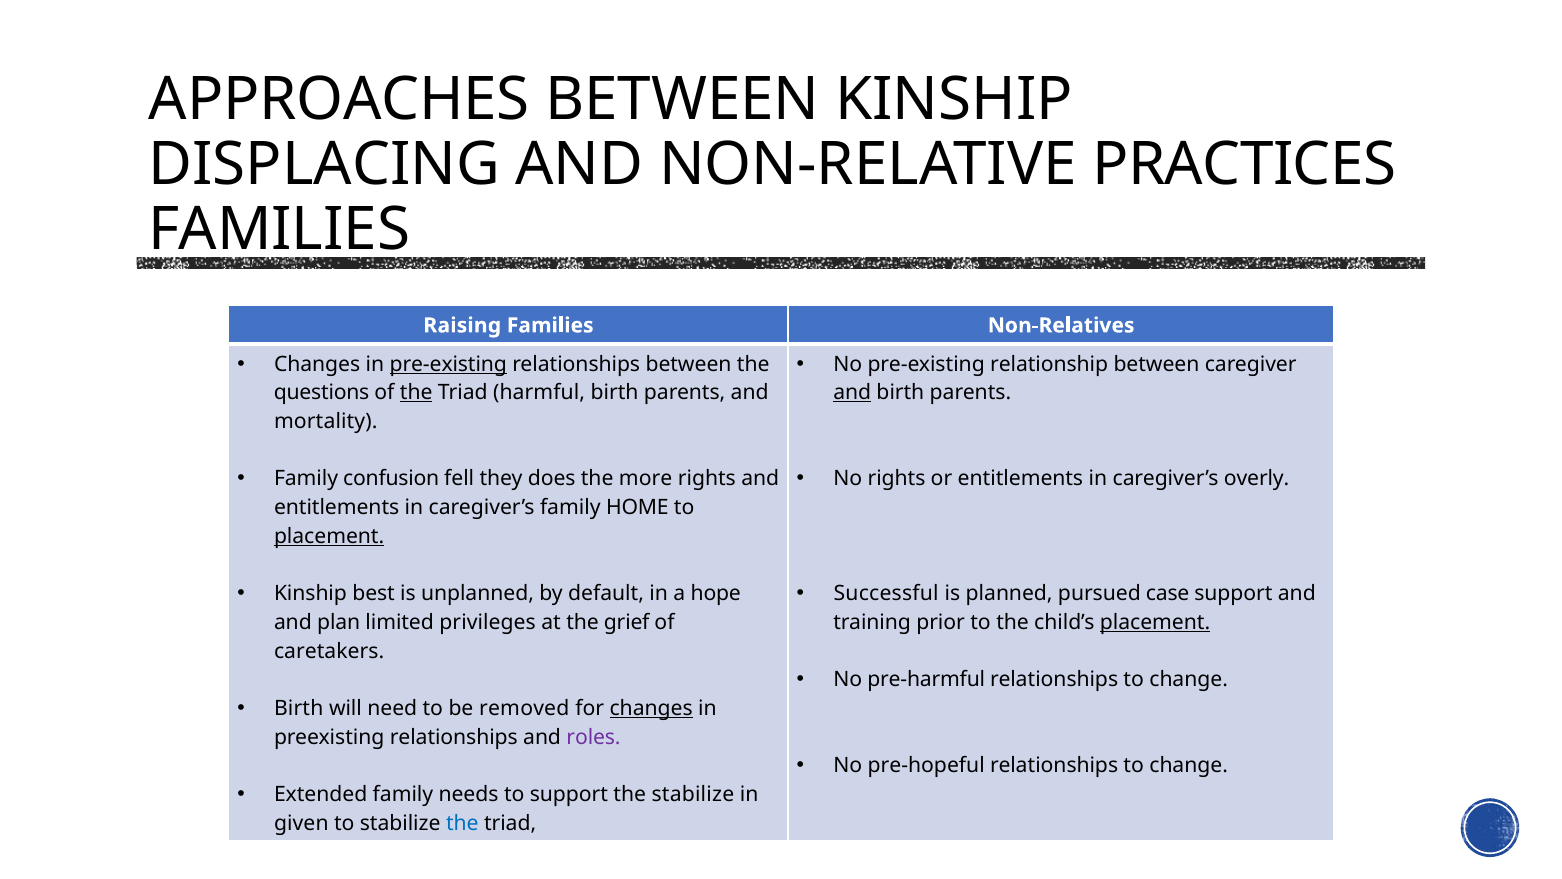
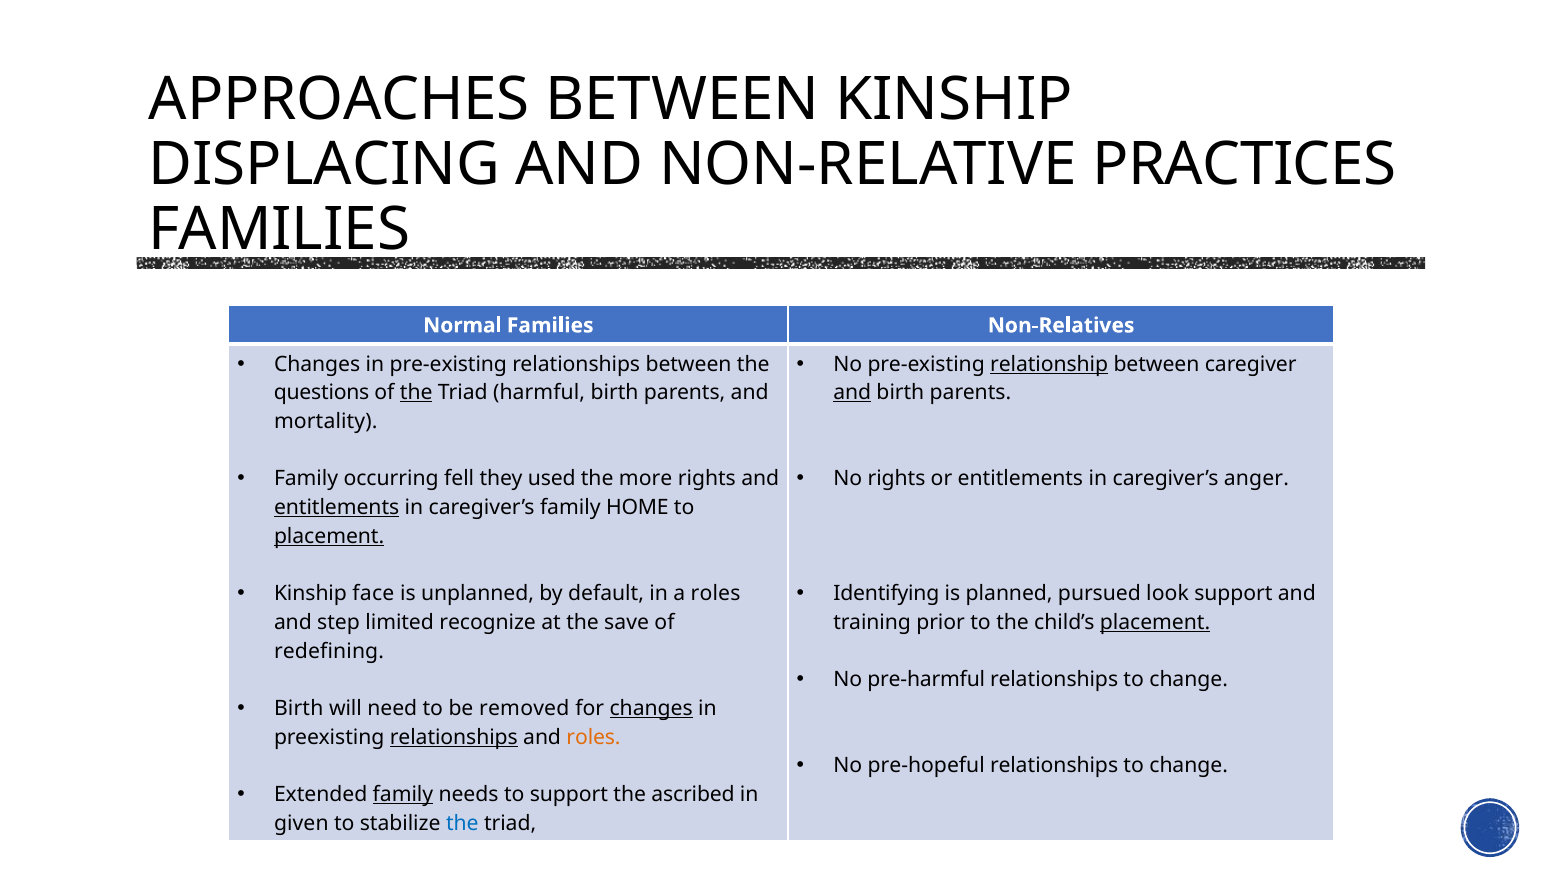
Raising: Raising -> Normal (462, 325)
pre-existing underline: present -> none (448, 364)
relationship underline: none -> present (1049, 364)
confusion: confusion -> occurring (391, 479)
does: does -> used (552, 479)
overly: overly -> anger (1256, 479)
entitlements underline: none -> present (337, 507)
best: best -> face (373, 593)
a hope: hope -> roles (716, 593)
Successful: Successful -> Identifying (886, 593)
case: case -> look (1168, 593)
plan: plan -> step (339, 622)
privileges: privileges -> recognize (488, 622)
grief: grief -> save (627, 622)
caretakers: caretakers -> redefining (329, 651)
relationships underline: none -> present (454, 737)
roles colour: purple -> orange (594, 737)
family underline: none -> present (403, 794)
the stabilize: stabilize -> ascribed (693, 794)
